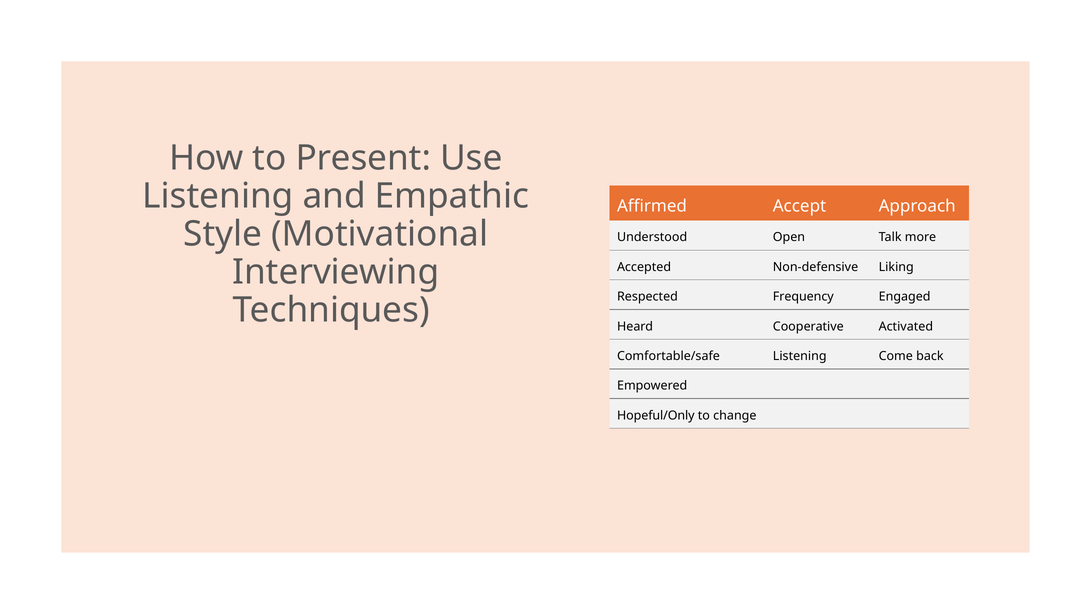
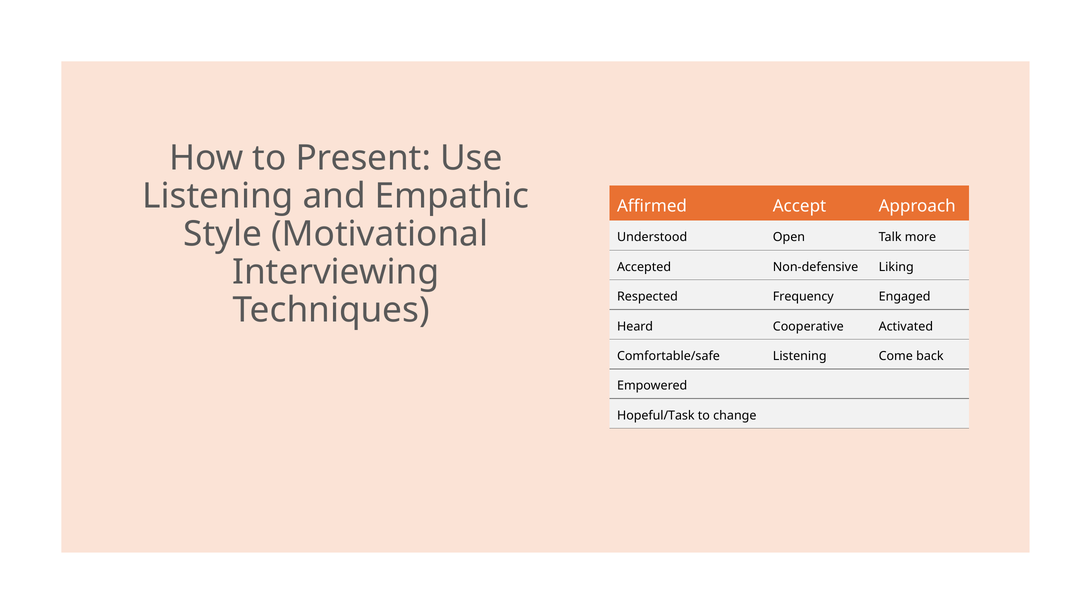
Hopeful/Only: Hopeful/Only -> Hopeful/Task (656, 415)
